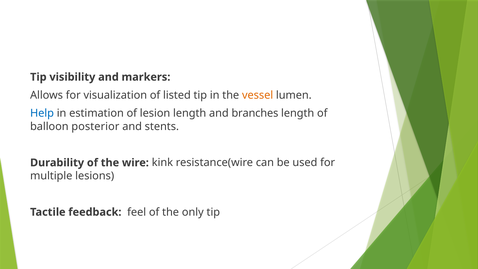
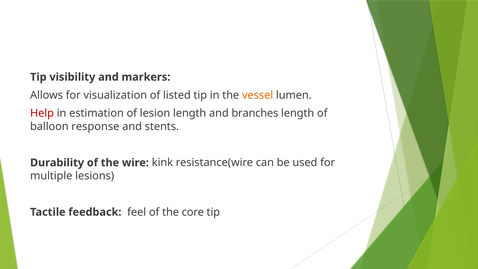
Help colour: blue -> red (42, 113)
posterior: posterior -> response (95, 126)
only: only -> core (193, 212)
